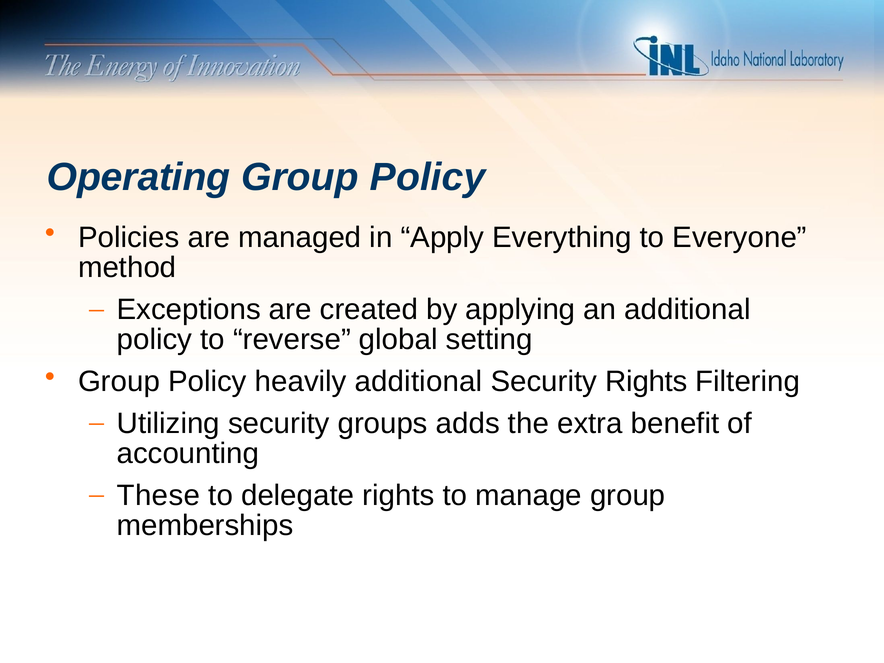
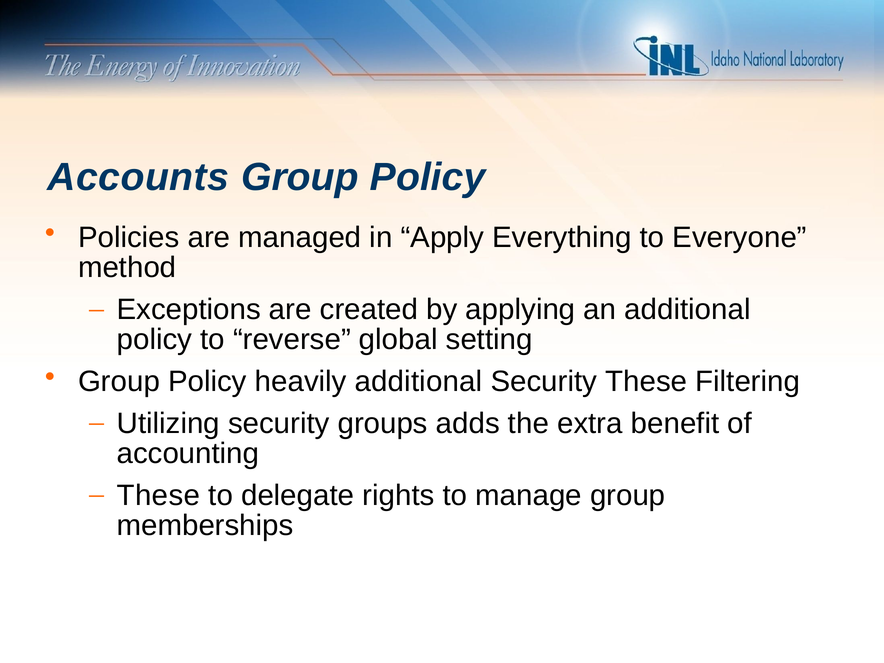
Operating: Operating -> Accounts (138, 177)
Security Rights: Rights -> These (646, 381)
